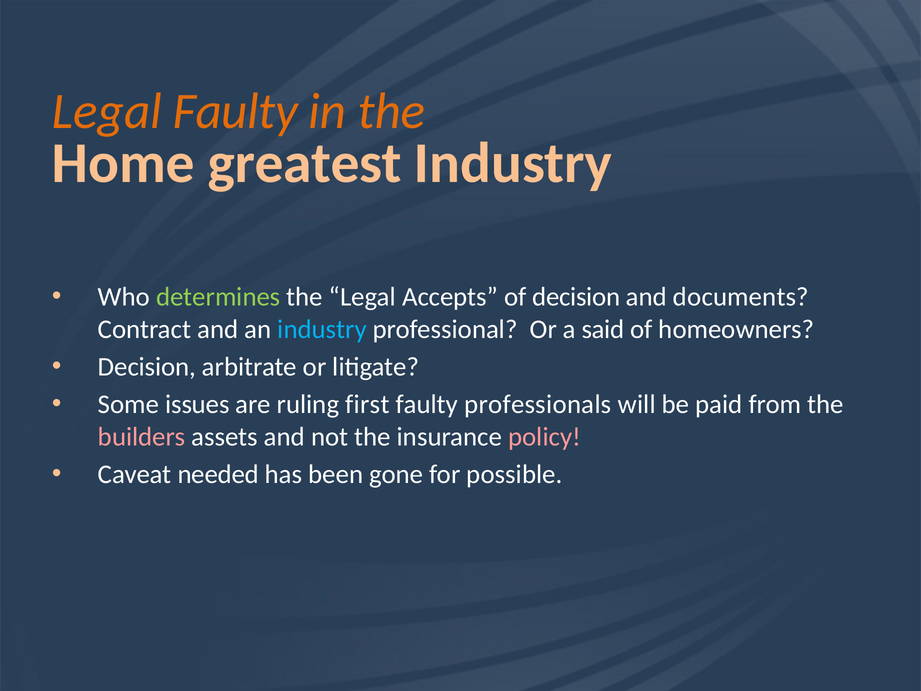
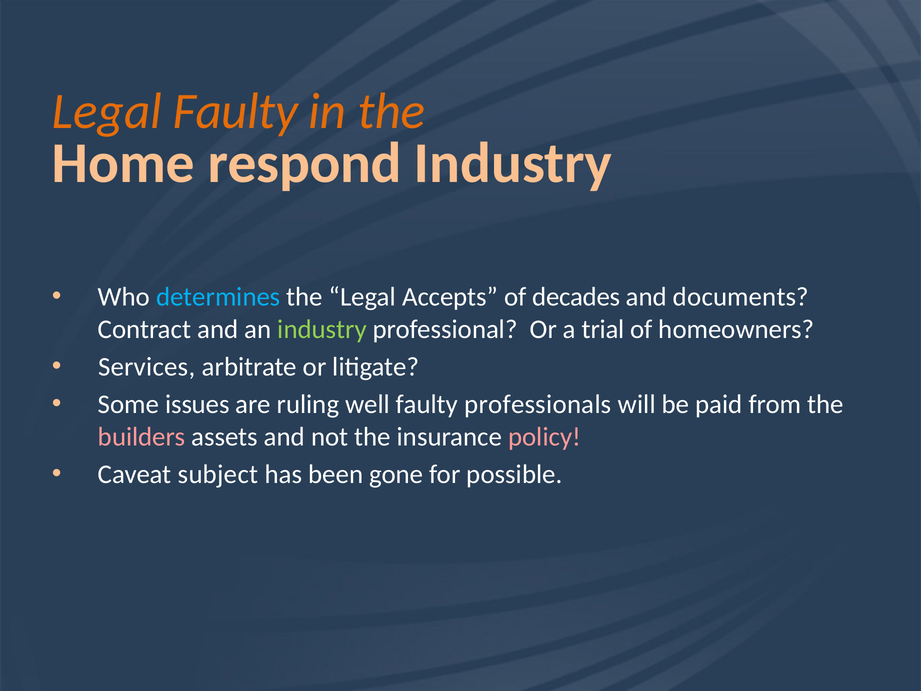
greatest: greatest -> respond (305, 163)
determines colour: light green -> light blue (218, 297)
of decision: decision -> decades (576, 297)
industry colour: light blue -> light green (322, 329)
said: said -> trial (603, 329)
Decision: Decision -> Services (147, 367)
first: first -> well (368, 404)
needed: needed -> subject (218, 474)
